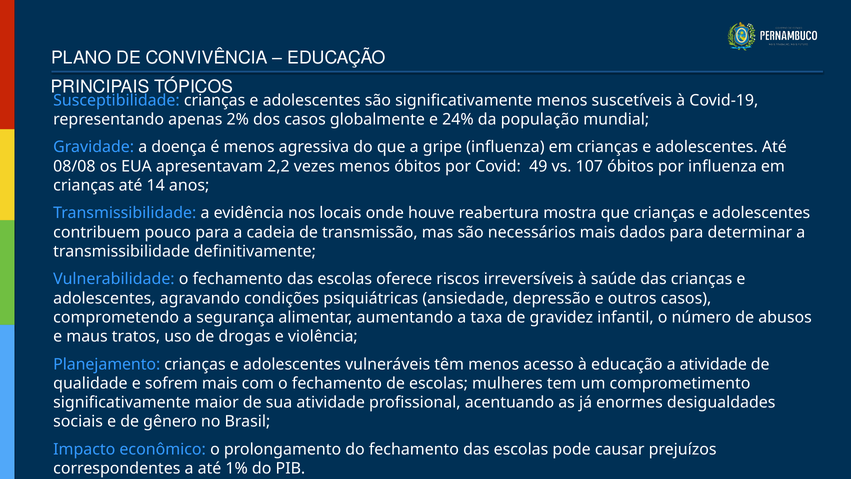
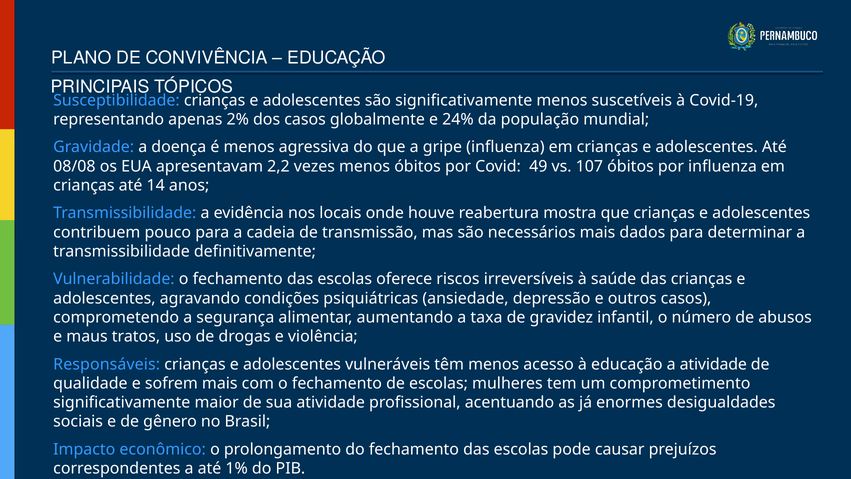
Planejamento: Planejamento -> Responsáveis (107, 364)
